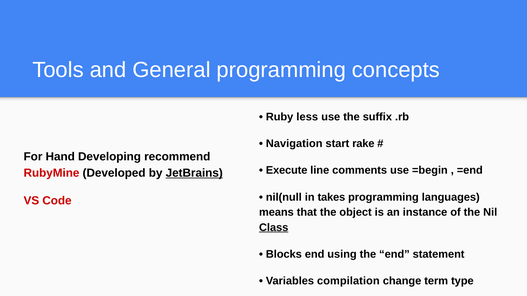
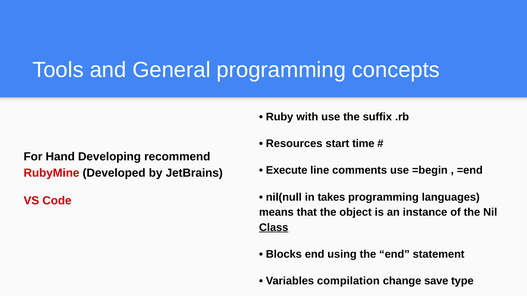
less: less -> with (307, 117)
Navigation: Navigation -> Resources (294, 144)
rake: rake -> time (363, 144)
JetBrains underline: present -> none (194, 173)
term: term -> save (436, 281)
